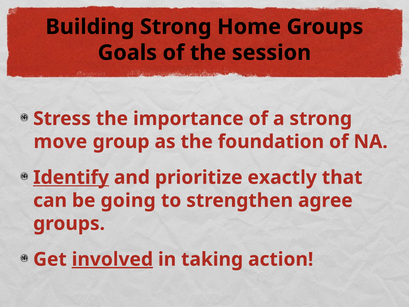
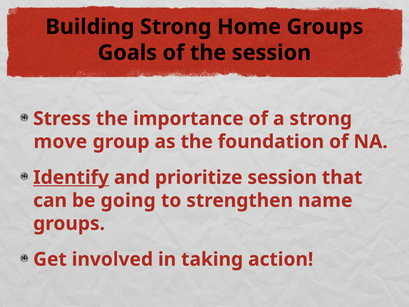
prioritize exactly: exactly -> session (282, 177)
agree: agree -> name (325, 200)
involved underline: present -> none (112, 259)
